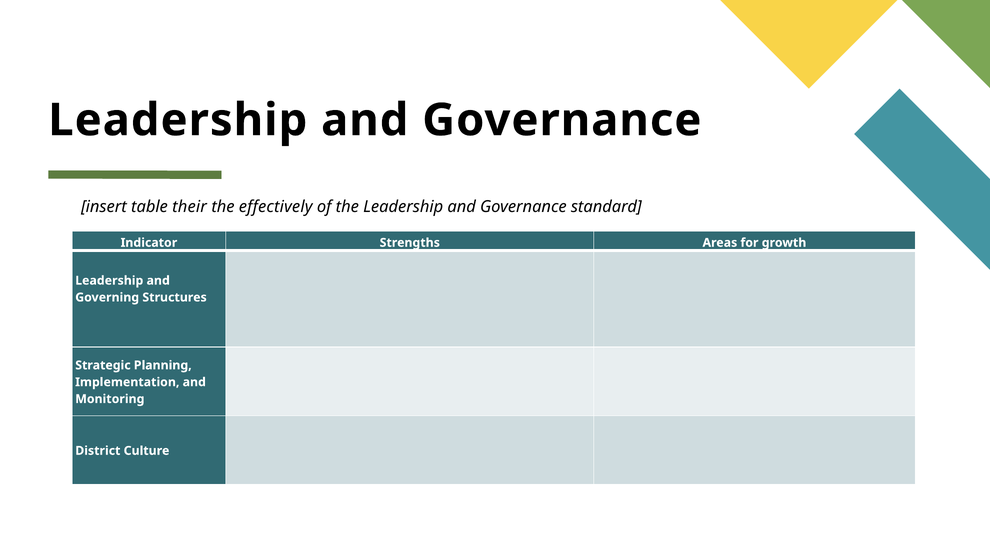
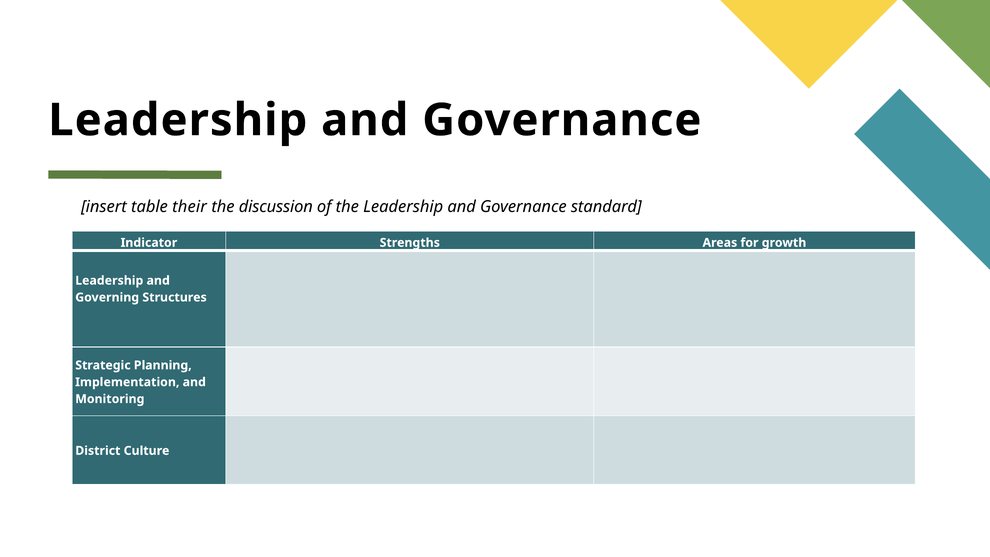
effectively: effectively -> discussion (276, 207)
